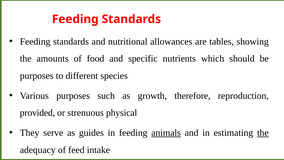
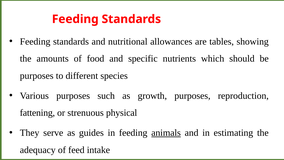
growth therefore: therefore -> purposes (192, 96)
provided: provided -> fattening (37, 113)
the underline: present -> none (263, 133)
